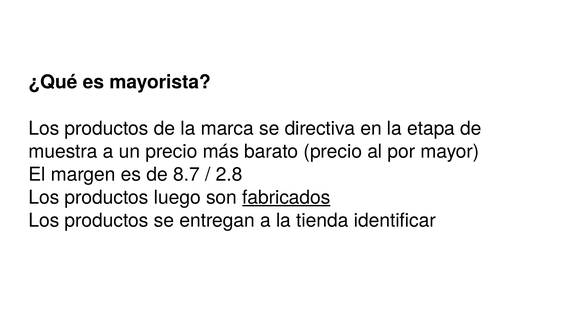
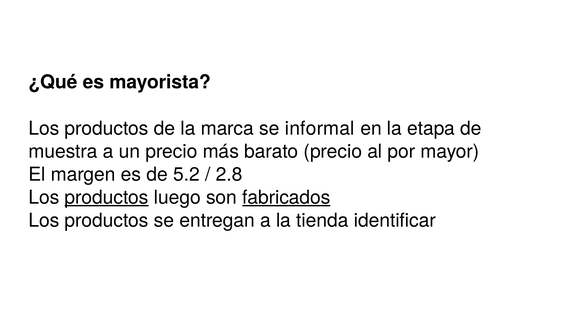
directiva: directiva -> informal (320, 128)
8.7: 8.7 -> 5.2 (186, 174)
productos underline: none -> present (107, 197)
